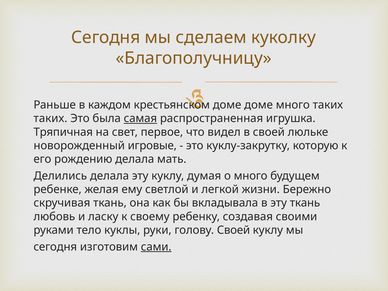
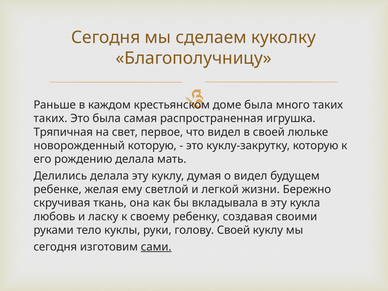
доме доме: доме -> была (259, 105)
самая underline: present -> none (140, 118)
новорожденный игровые: игровые -> которую (152, 146)
о много: много -> видел (251, 176)
эту ткань: ткань -> кукла (305, 203)
